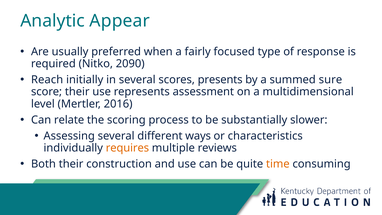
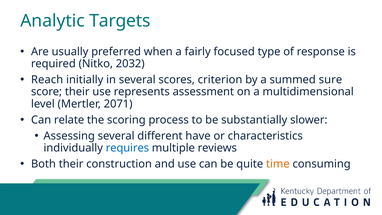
Appear: Appear -> Targets (120, 21)
2090: 2090 -> 2032 (130, 64)
presents: presents -> criterion (220, 80)
2016: 2016 -> 2071 (118, 104)
ways: ways -> have (198, 136)
requires colour: orange -> blue (127, 148)
